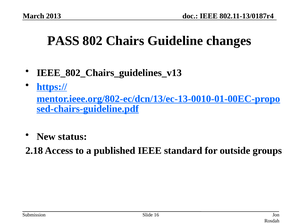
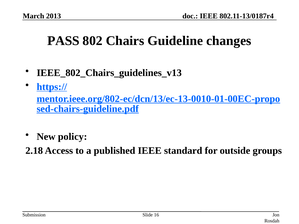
status: status -> policy (73, 137)
